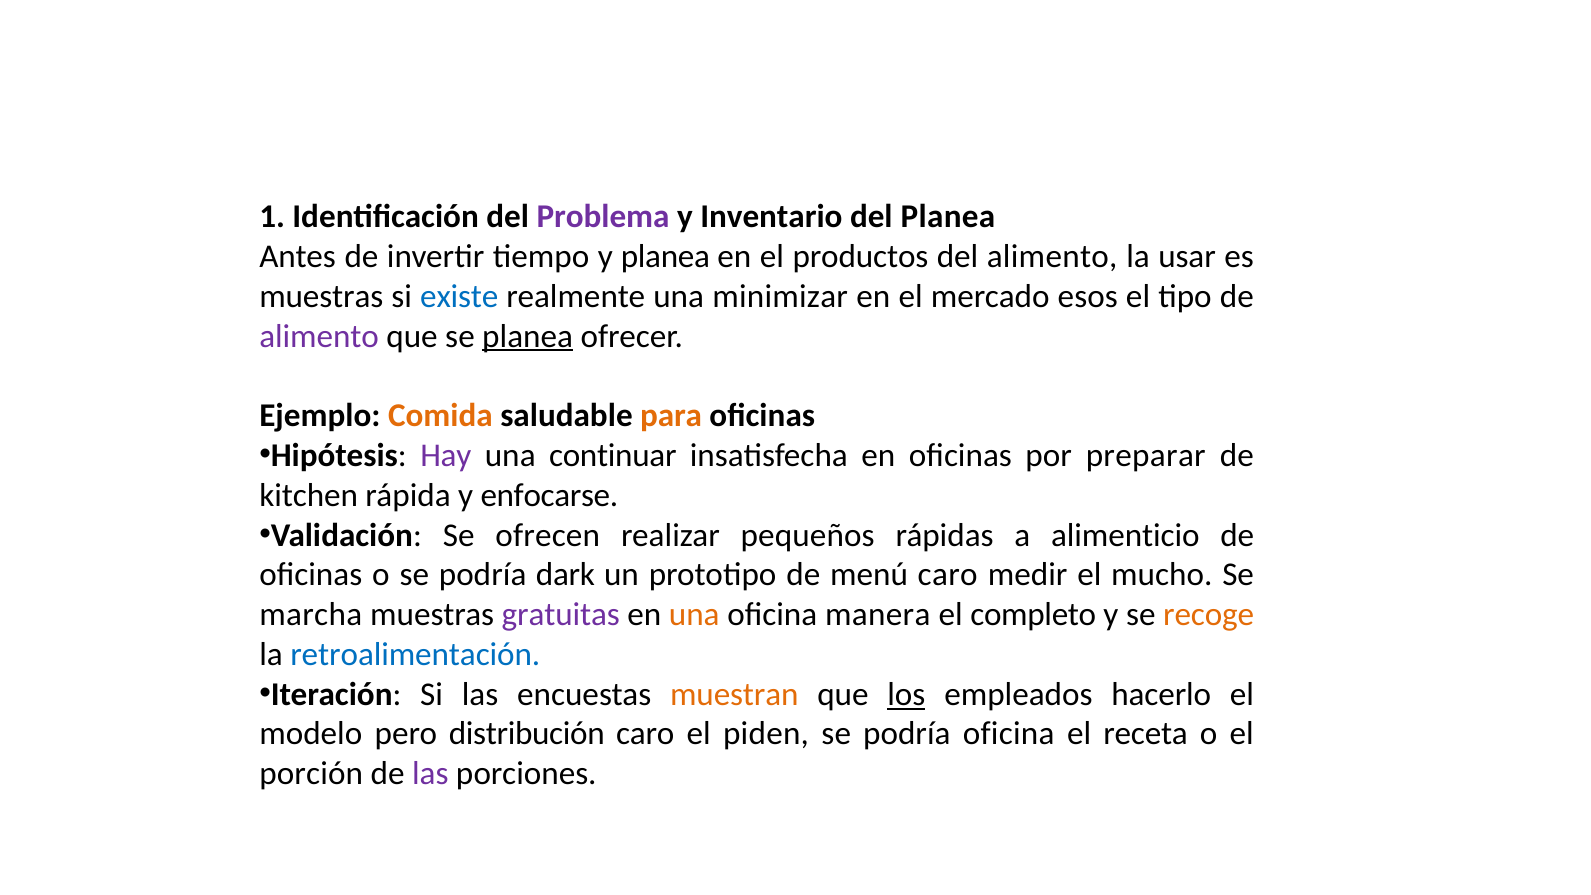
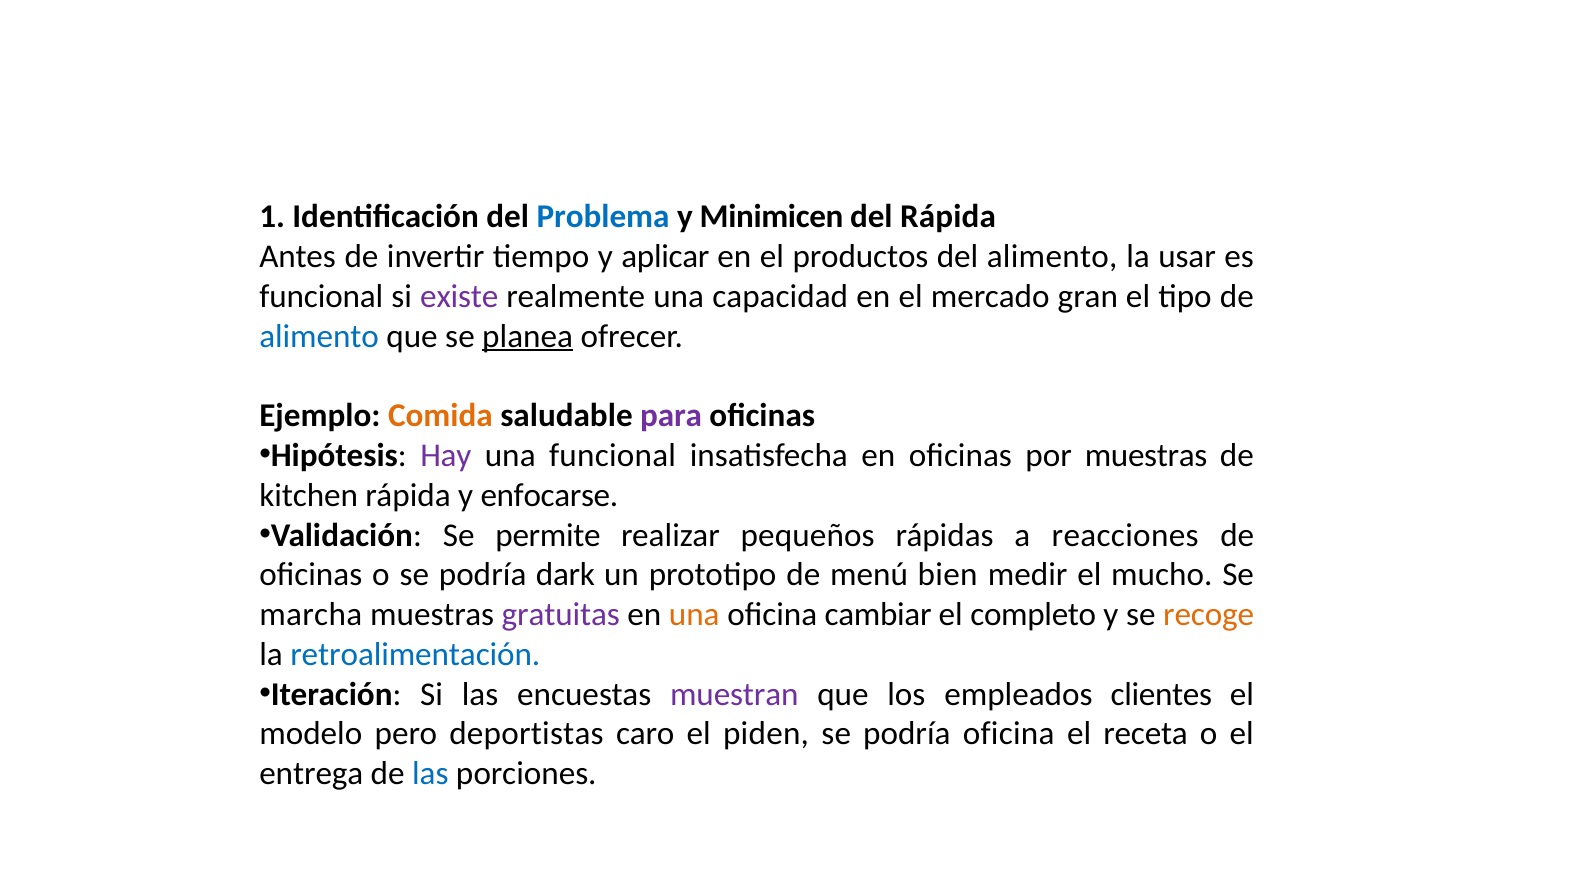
Problema colour: purple -> blue (603, 217)
Inventario: Inventario -> Minimicen (772, 217)
del Planea: Planea -> Rápida (948, 217)
y planea: planea -> aplicar (665, 256)
muestras: muestras -> funcional (321, 296)
existe colour: blue -> purple (459, 296)
minimizar: minimizar -> capacidad (780, 296)
esos: esos -> gran (1088, 296)
alimento colour: purple -> blue (319, 336)
para colour: orange -> purple (671, 416)
una continuar: continuar -> funcional (613, 455)
por preparar: preparar -> muestras (1146, 455)
ofrecen: ofrecen -> permite (548, 535)
alimenticio: alimenticio -> reacciones (1125, 535)
menú caro: caro -> bien (948, 575)
manera: manera -> cambiar (878, 615)
muestran colour: orange -> purple (734, 694)
los underline: present -> none (906, 694)
hacerlo: hacerlo -> clientes (1161, 694)
distribución: distribución -> deportistas (526, 734)
porción: porción -> entrega (311, 774)
las colour: purple -> blue (430, 774)
